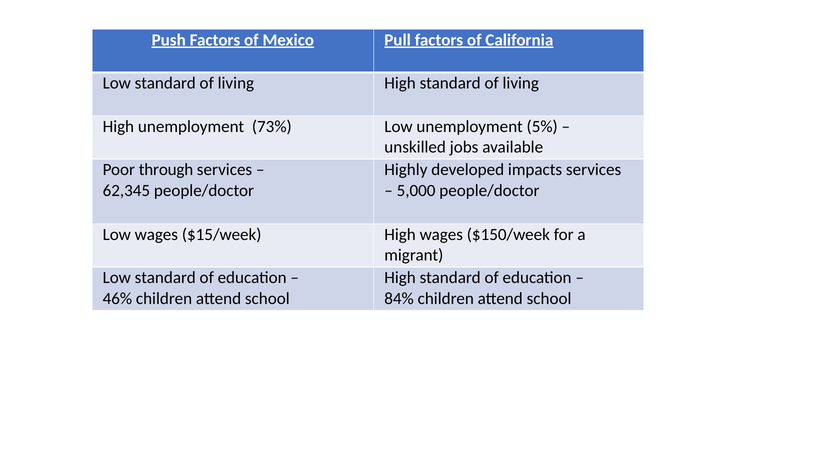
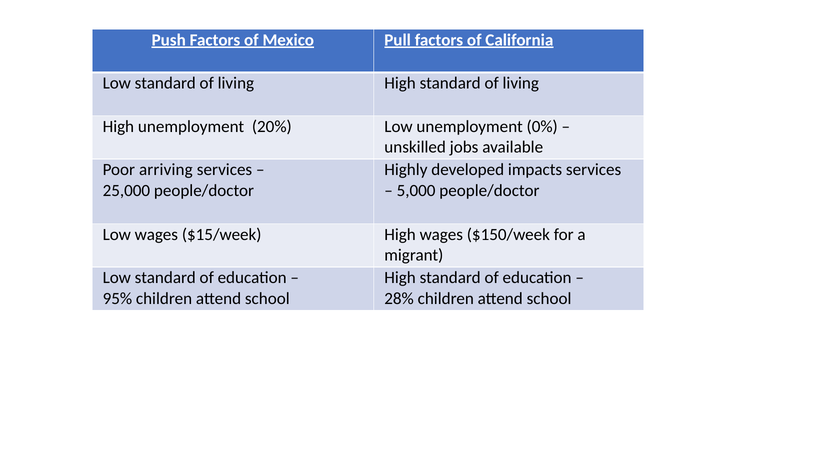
73%: 73% -> 20% (272, 126)
5%: 5% -> 0% (542, 126)
through: through -> arriving (166, 170)
62,345: 62,345 -> 25,000 (126, 191)
46%: 46% -> 95% (117, 299)
84%: 84% -> 28% (399, 299)
